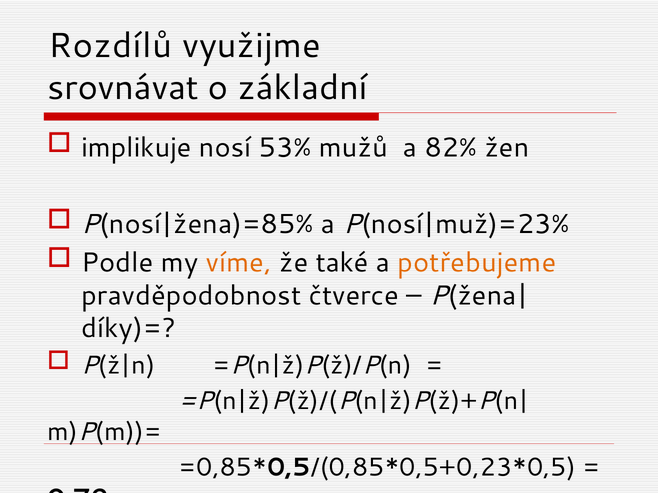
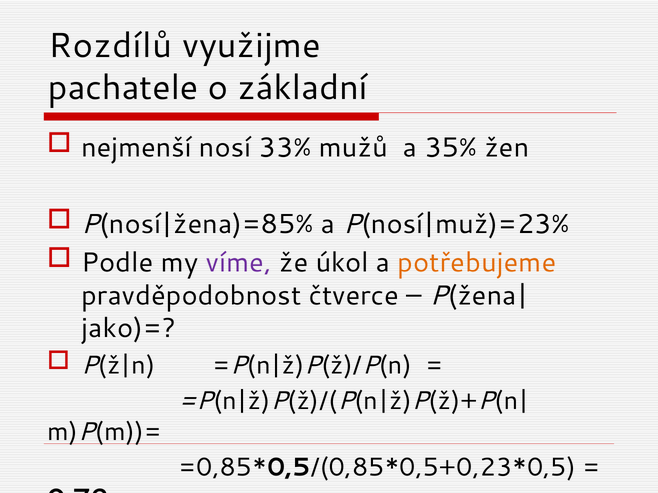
srovnávat: srovnávat -> pachatele (123, 88)
implikuje: implikuje -> nejmenší (136, 148)
53%: 53% -> 33% (285, 148)
82%: 82% -> 35% (451, 148)
víme colour: orange -> purple (239, 263)
také: také -> úkol (342, 263)
díky)=: díky)= -> jako)= (129, 329)
